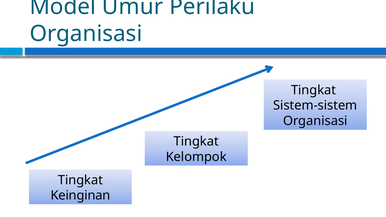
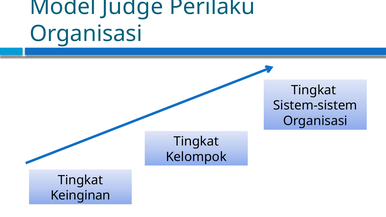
Umur: Umur -> Judge (133, 7)
